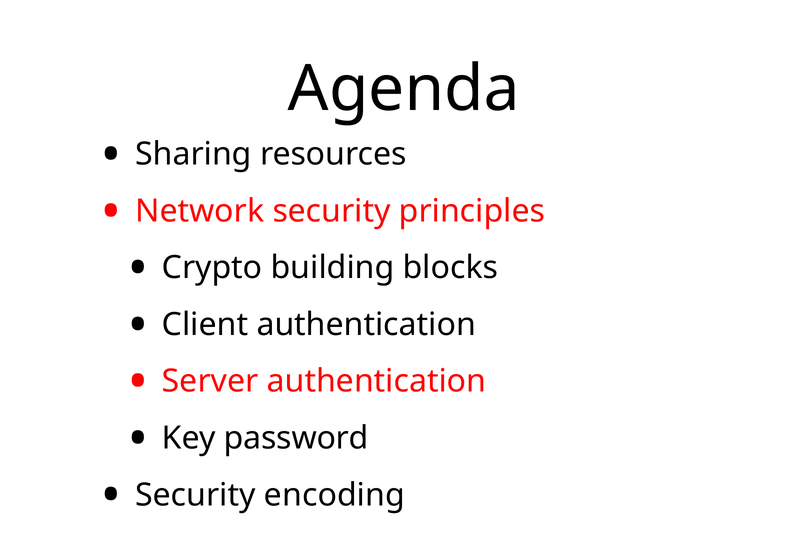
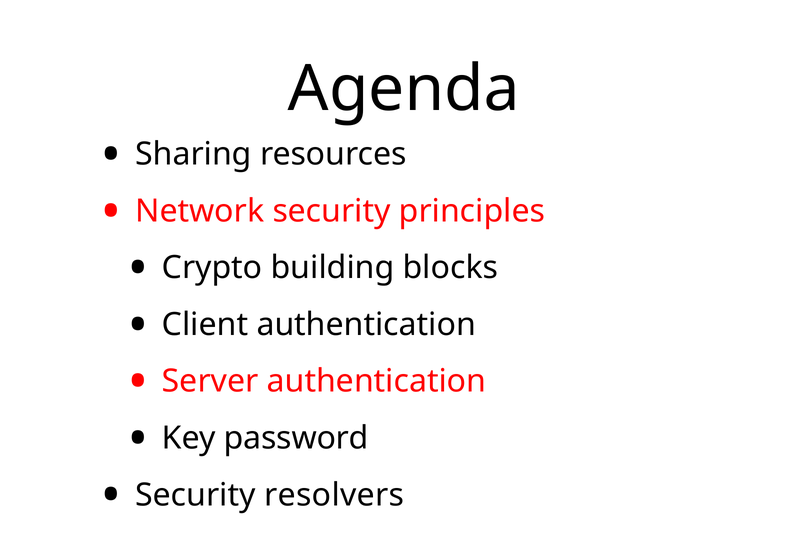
encoding: encoding -> resolvers (334, 495)
